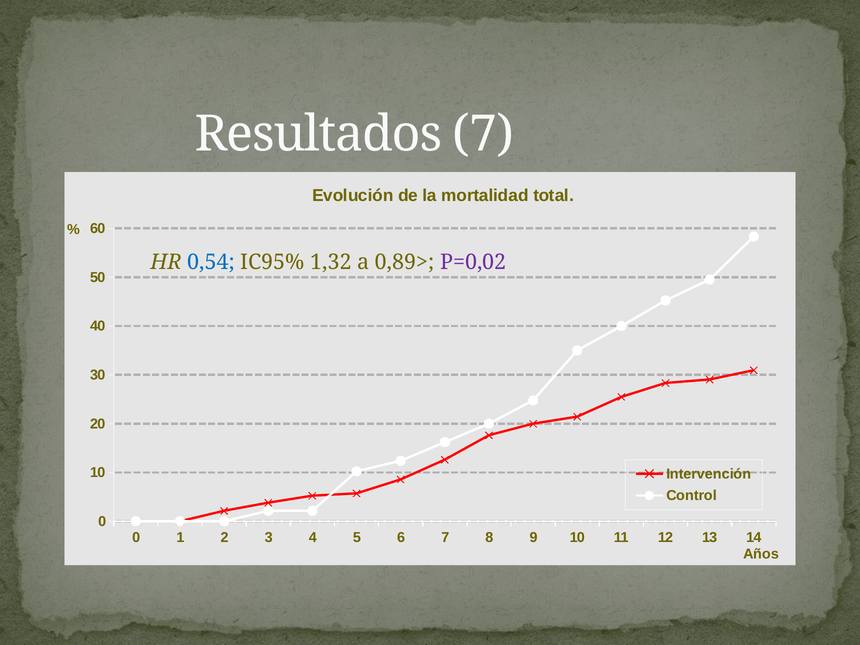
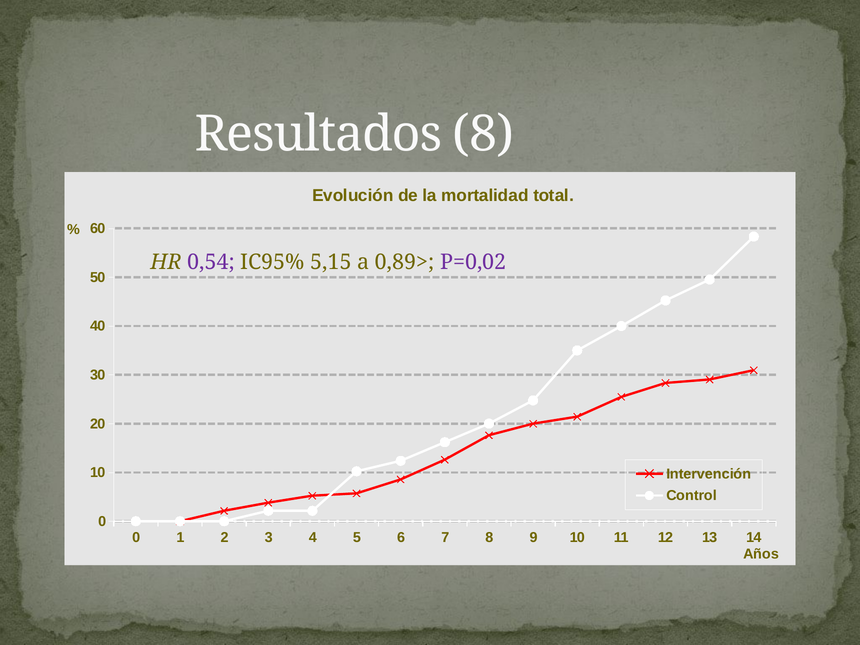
Resultados 7: 7 -> 8 (483, 134)
0,54 colour: blue -> purple (211, 262)
1,32: 1,32 -> 5,15 (331, 262)
